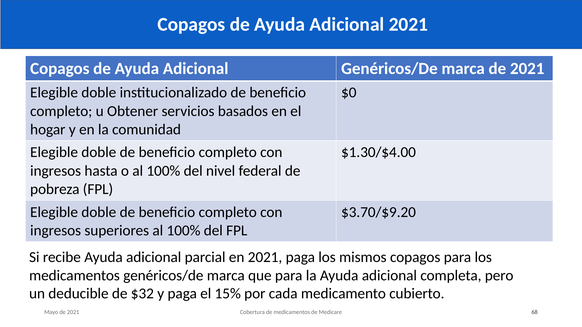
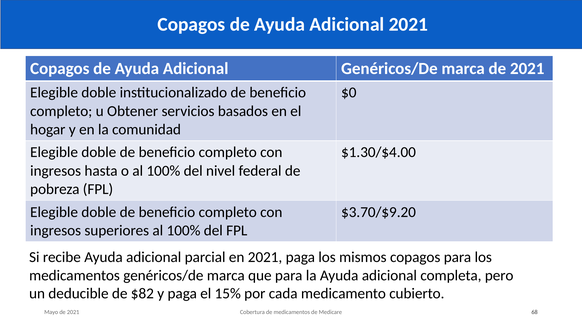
$32: $32 -> $82 (142, 294)
